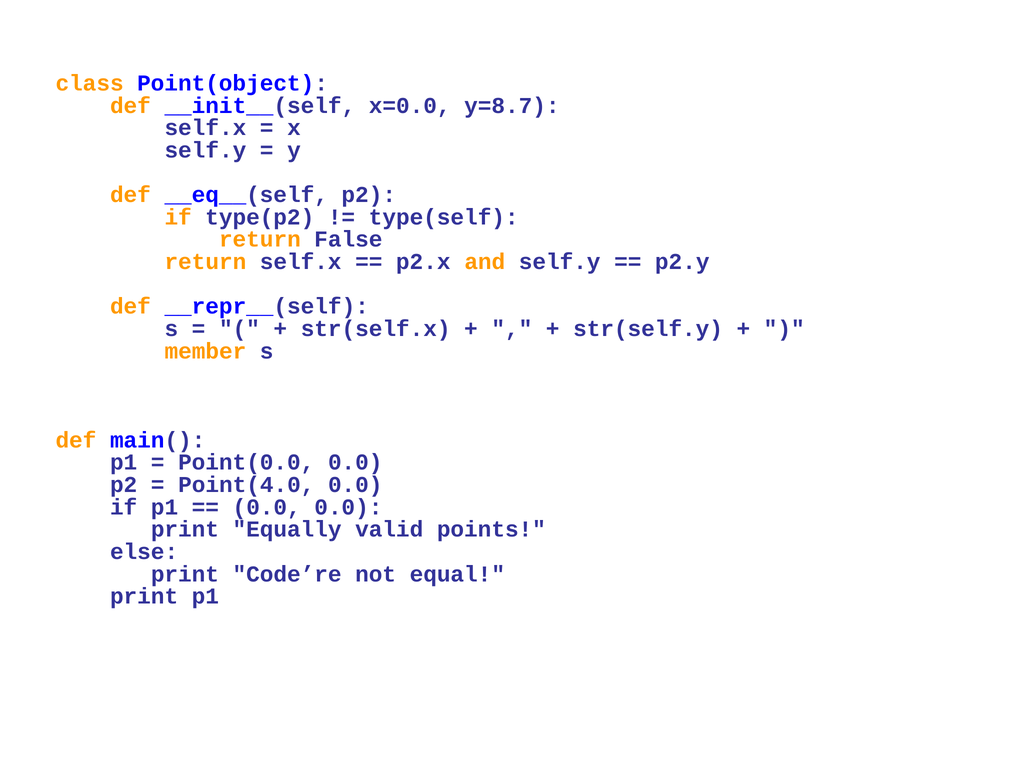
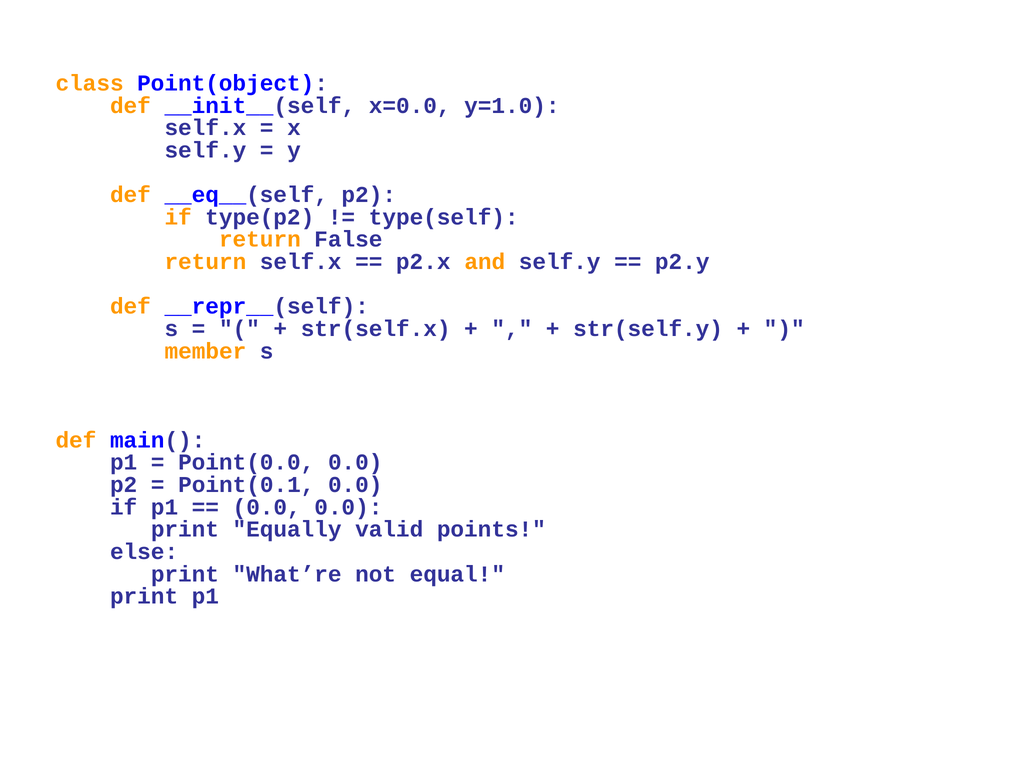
y=8.7: y=8.7 -> y=1.0 (512, 105)
Point(4.0: Point(4.0 -> Point(0.1 (246, 485)
Code’re: Code’re -> What’re (287, 574)
